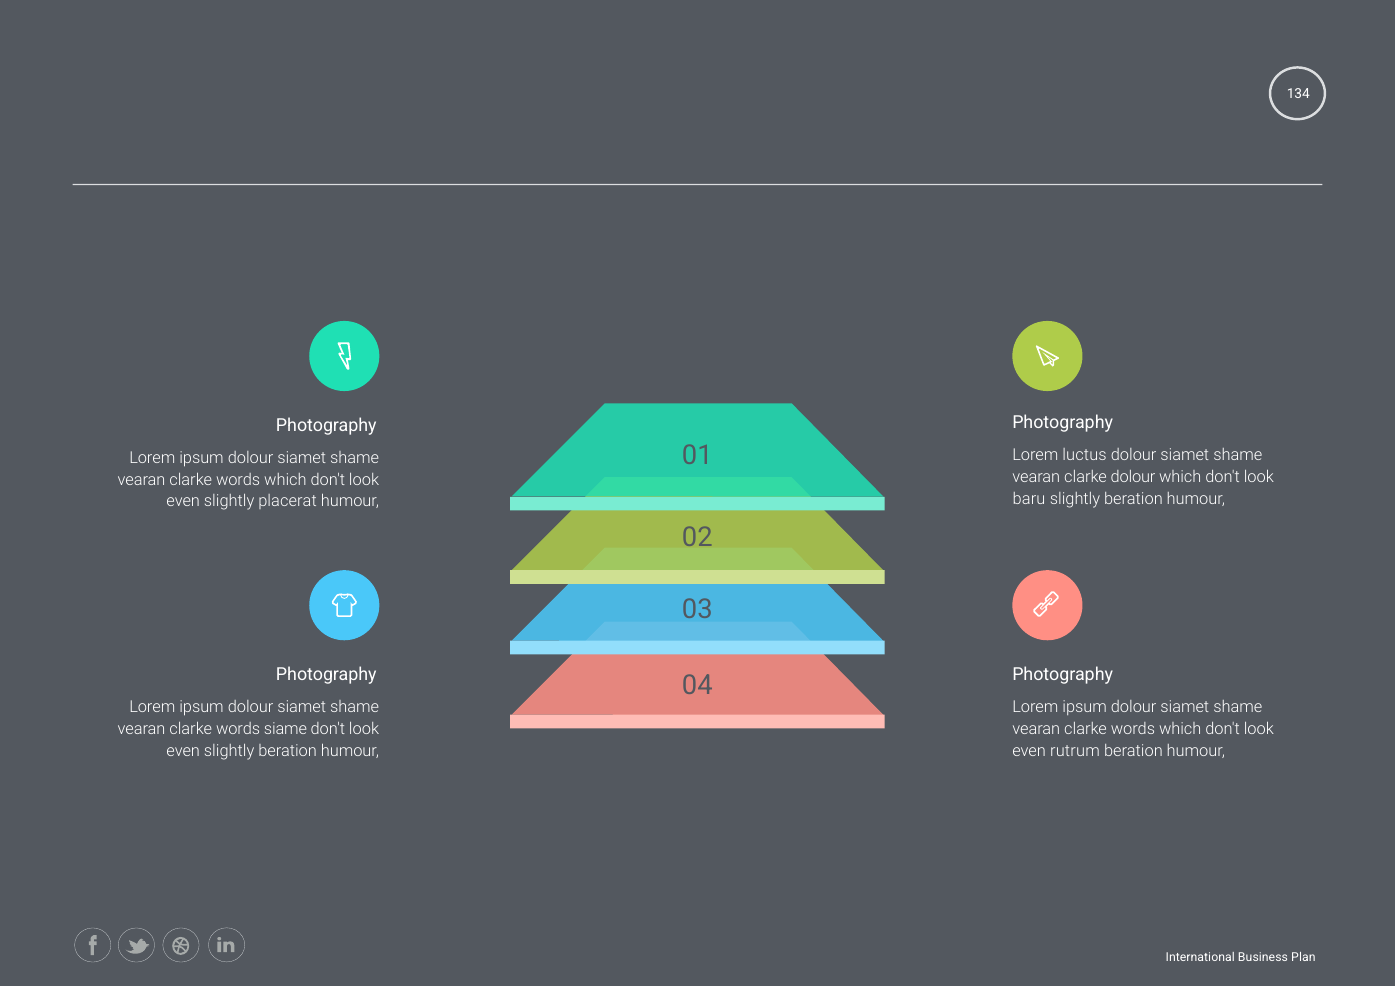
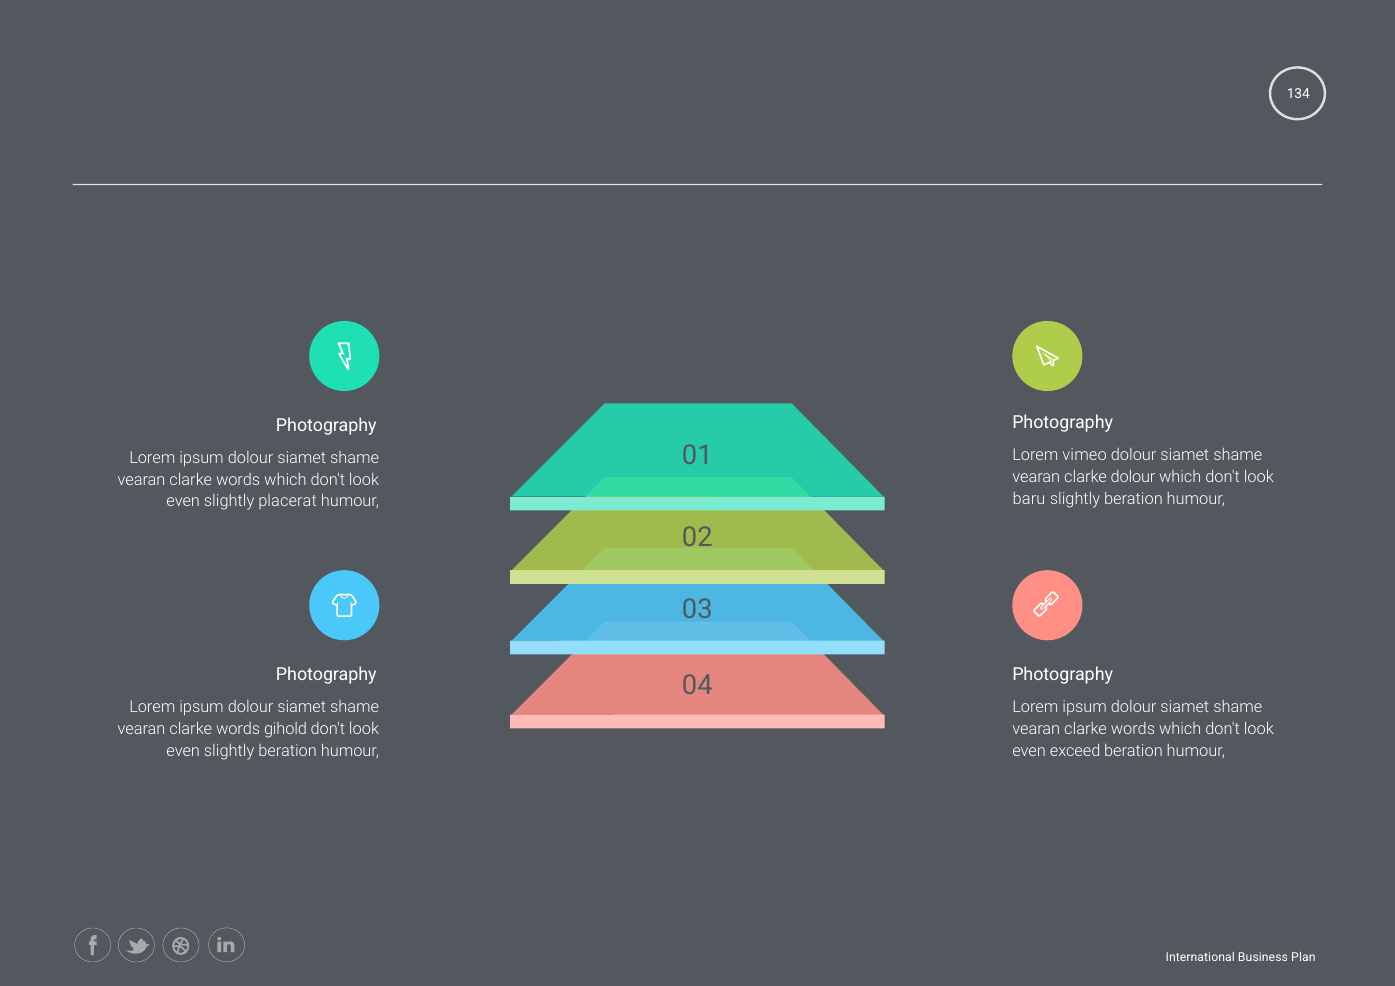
luctus: luctus -> vimeo (1085, 455)
siame: siame -> gihold (286, 729)
rutrum: rutrum -> exceed (1075, 751)
